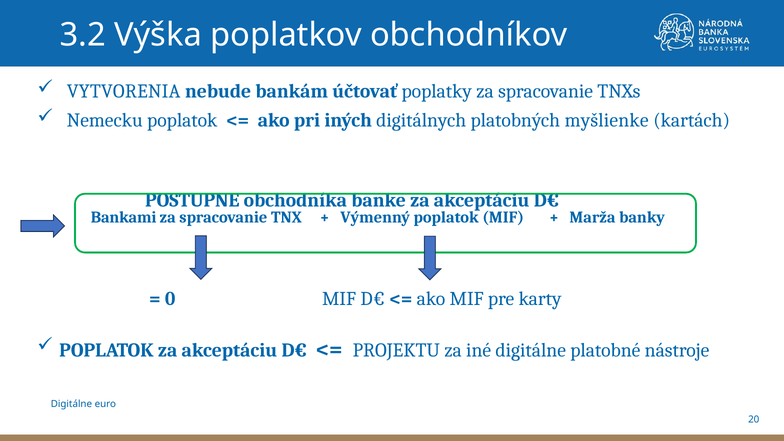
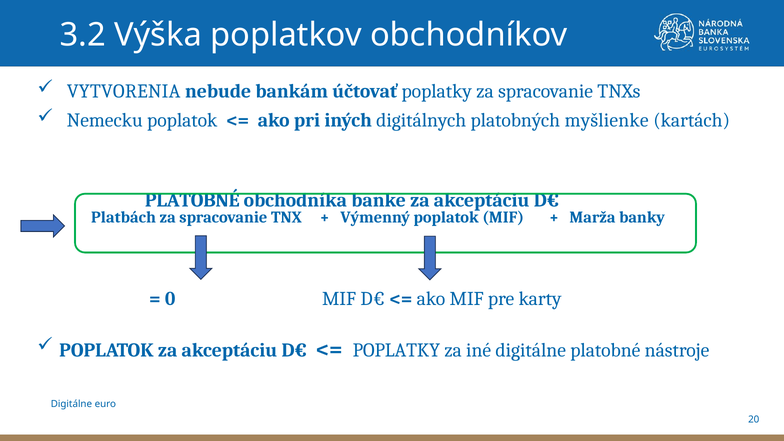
POSTUPNE: POSTUPNE -> PLATOBNÉ (192, 200)
Bankami: Bankami -> Platbách (124, 217)
PROJEKTU: PROJEKTU -> POPLATKY (396, 350)
